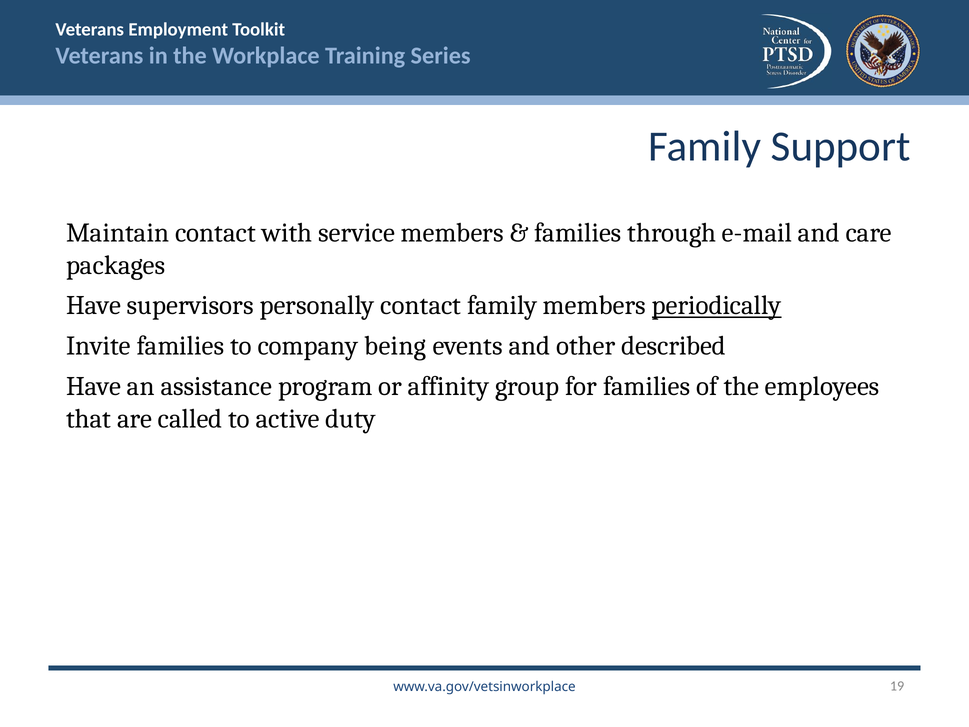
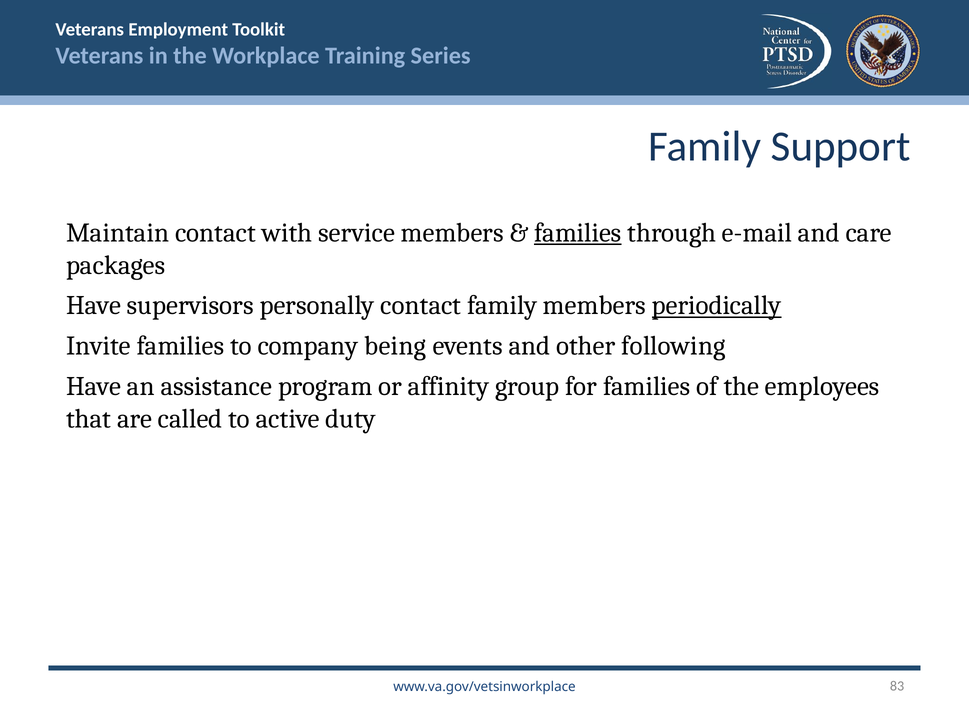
families underline: none -> present (578, 233)
described: described -> following (673, 346)
19: 19 -> 83 (897, 686)
